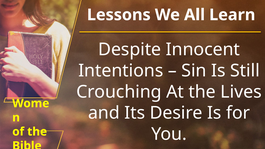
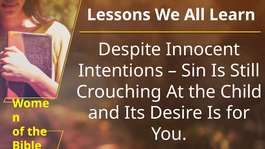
Lives: Lives -> Child (241, 92)
